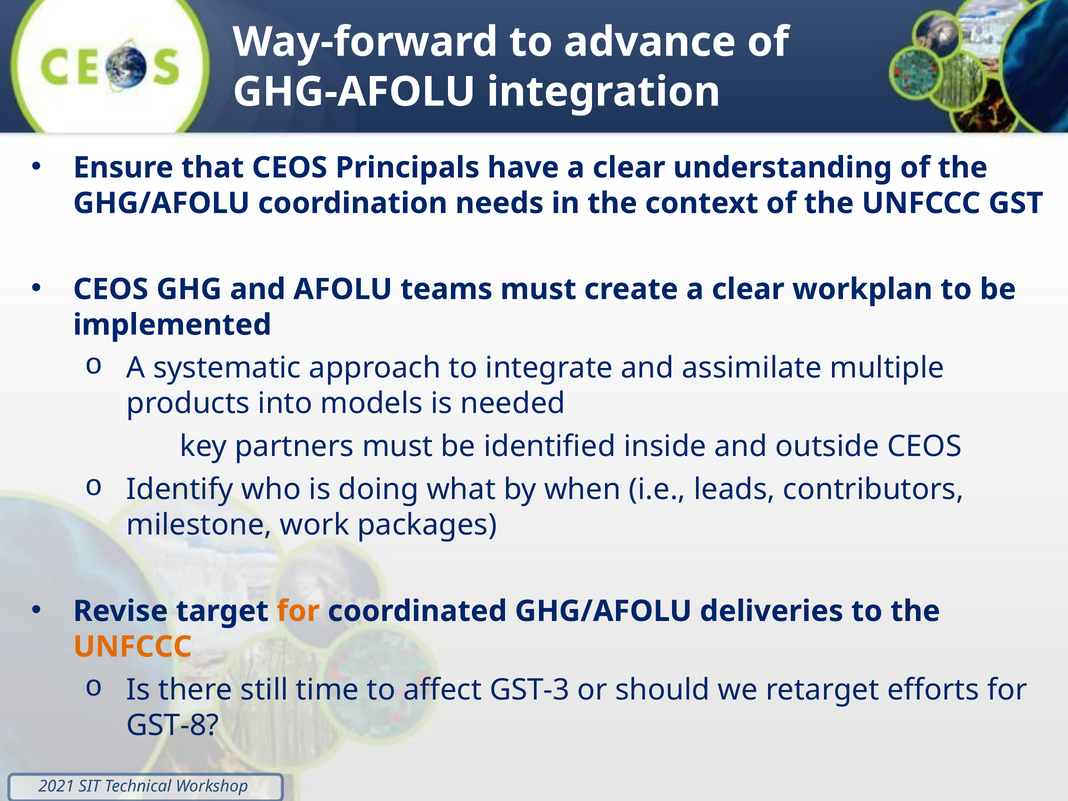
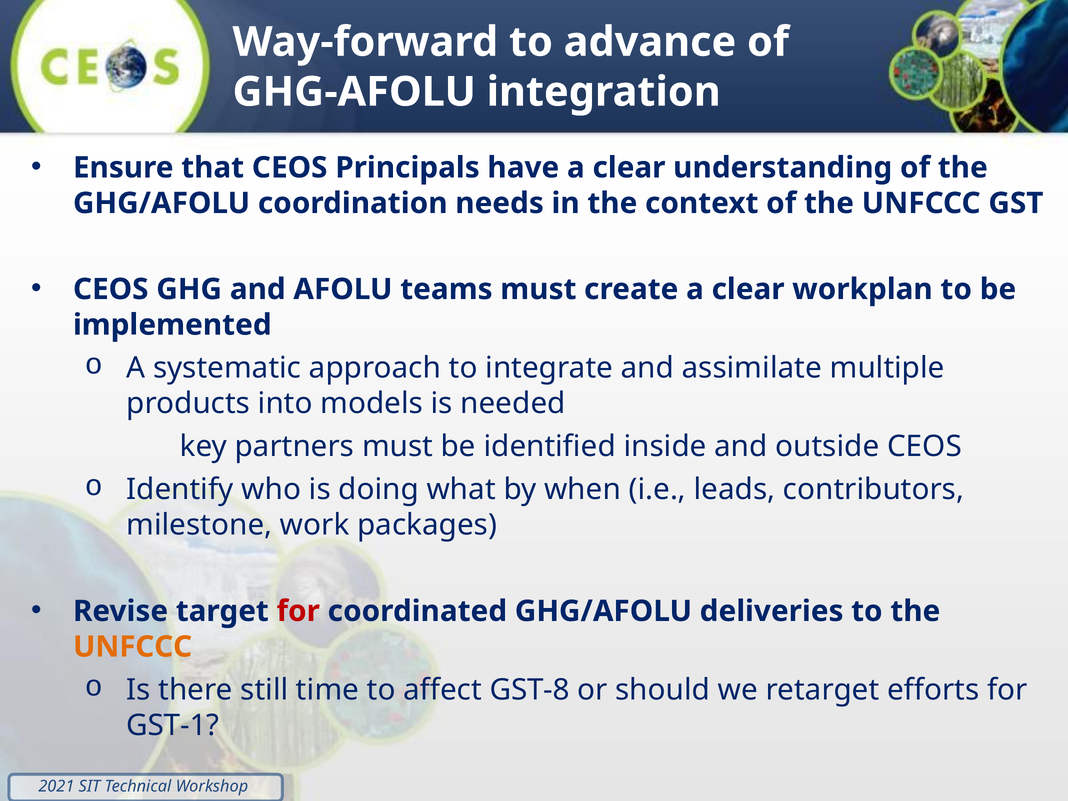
for colour: orange -> red (298, 611)
GST-3: GST-3 -> GST-8 (530, 690)
GST-8: GST-8 -> GST-1 (173, 725)
